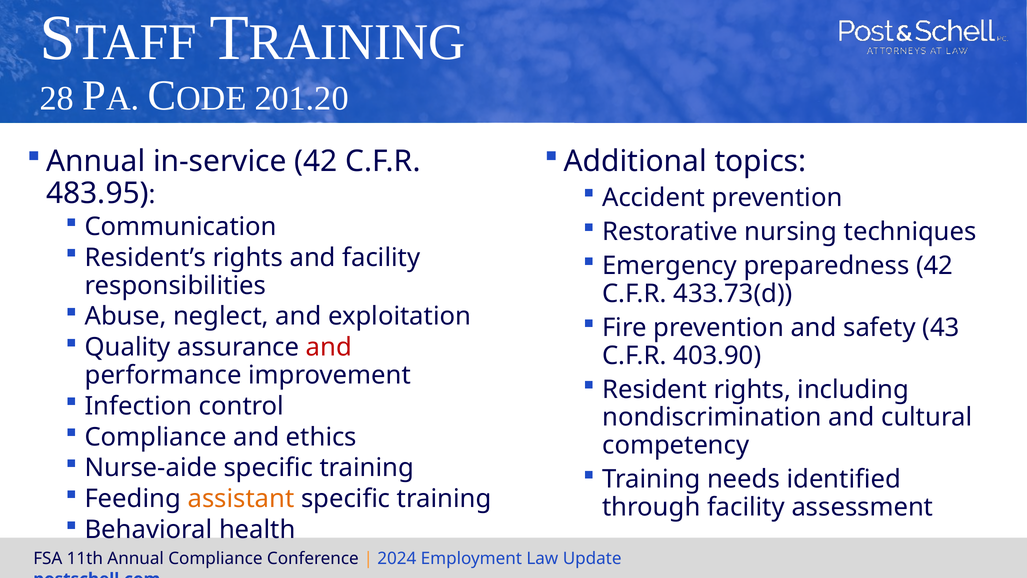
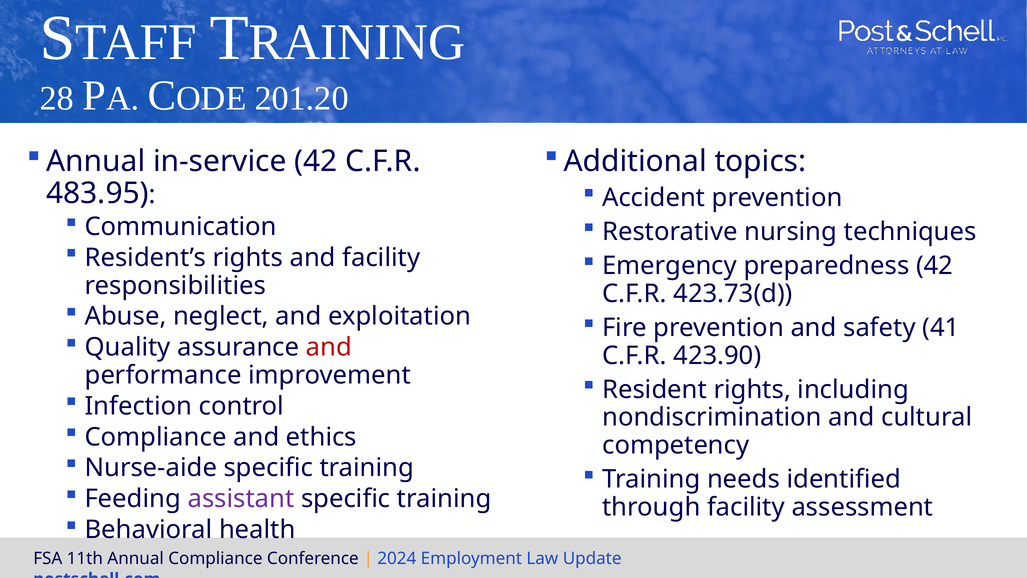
433.73(d: 433.73(d -> 423.73(d (733, 294)
43: 43 -> 41 (941, 328)
403.90: 403.90 -> 423.90 (717, 355)
assistant colour: orange -> purple (241, 499)
